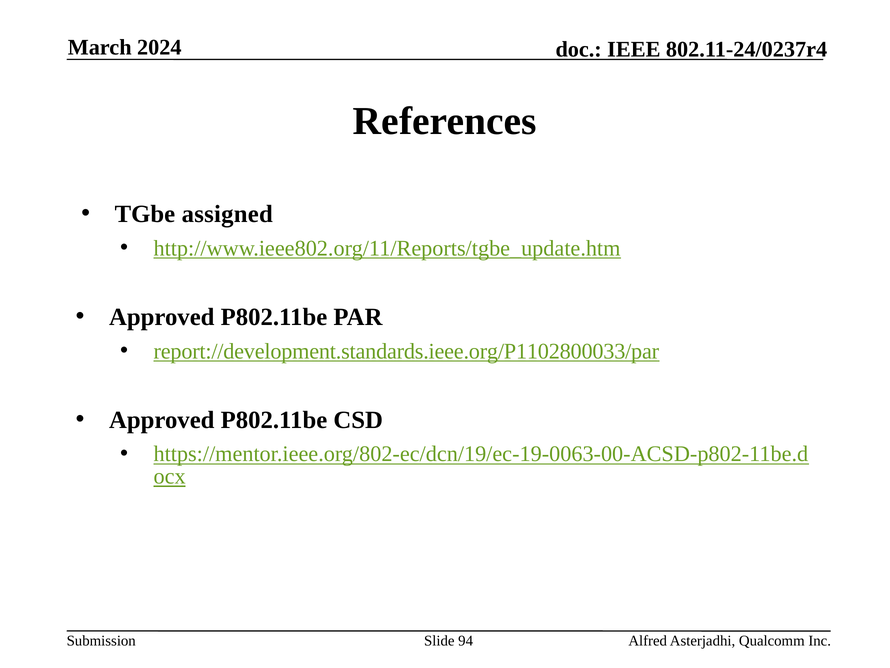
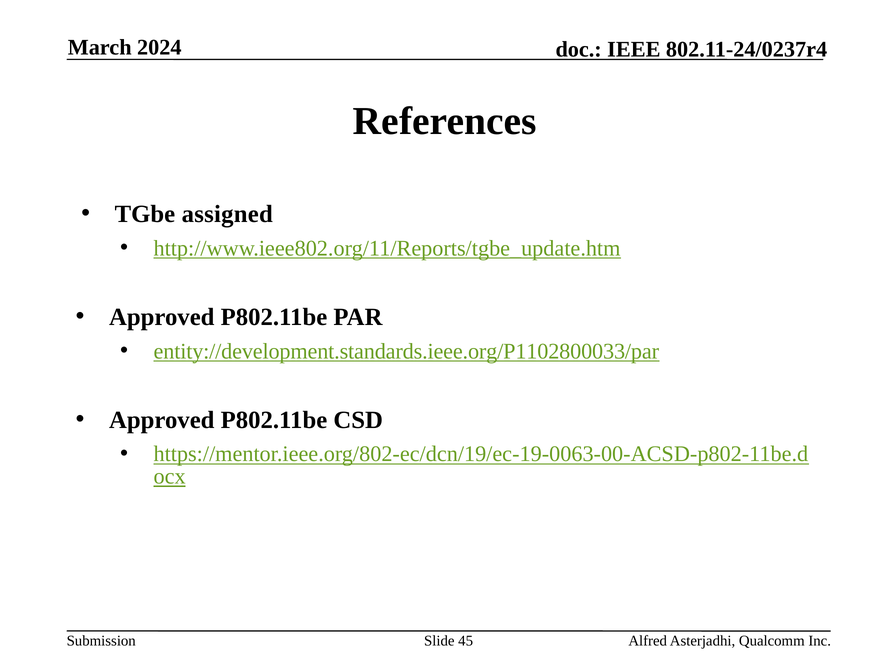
report://development.standards.ieee.org/P1102800033/par: report://development.standards.ieee.org/P1102800033/par -> entity://development.standards.ieee.org/P1102800033/par (406, 351)
94: 94 -> 45 (466, 640)
